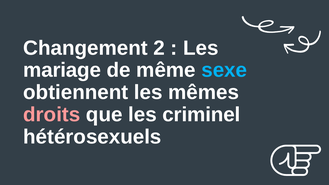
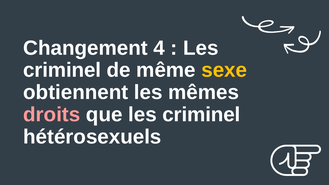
2: 2 -> 4 (159, 48)
mariage: mariage -> criminel (62, 70)
sexe colour: light blue -> yellow (224, 70)
